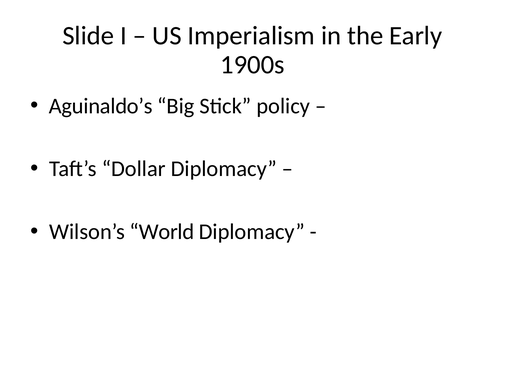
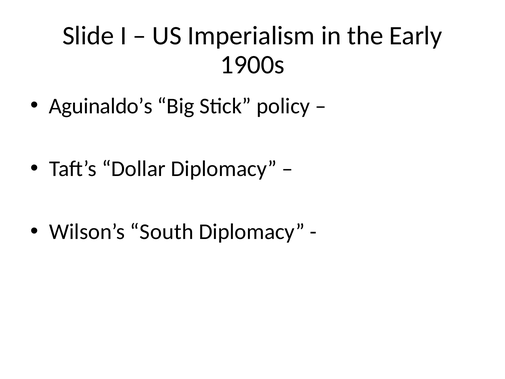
World: World -> South (162, 232)
